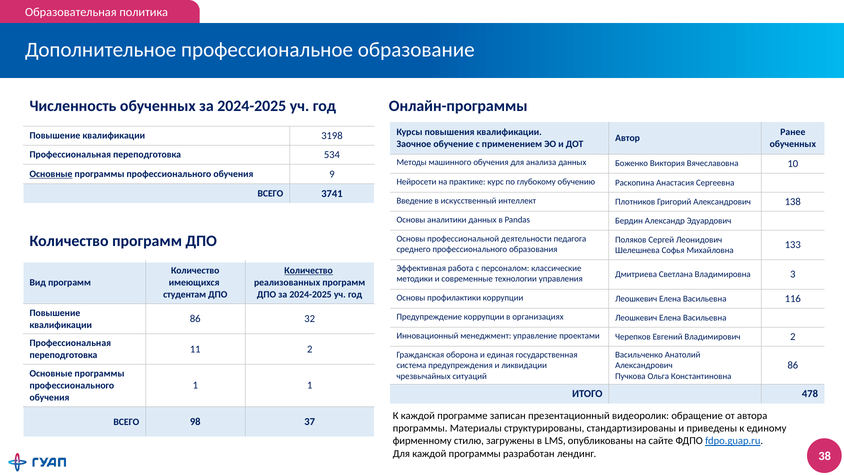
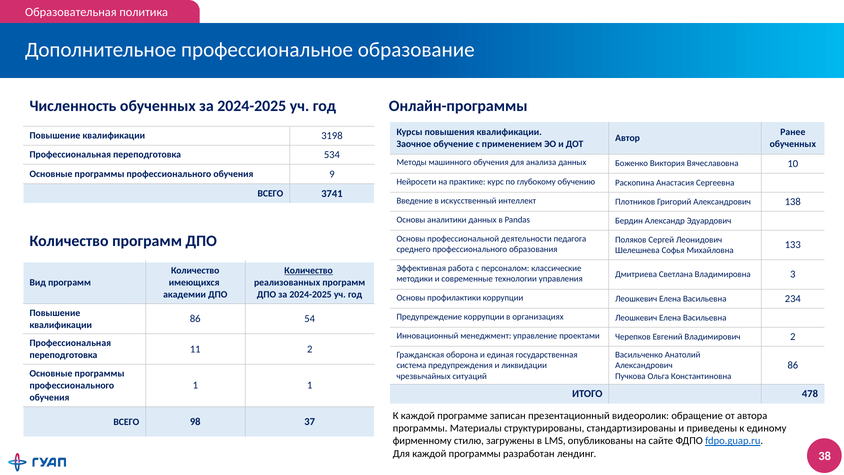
Основные underline: present -> none (51, 174)
студентам: студентам -> академии (185, 294)
116: 116 -> 234 (793, 299)
32: 32 -> 54 (310, 319)
